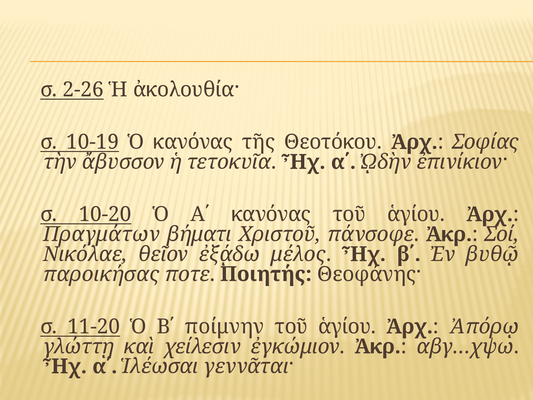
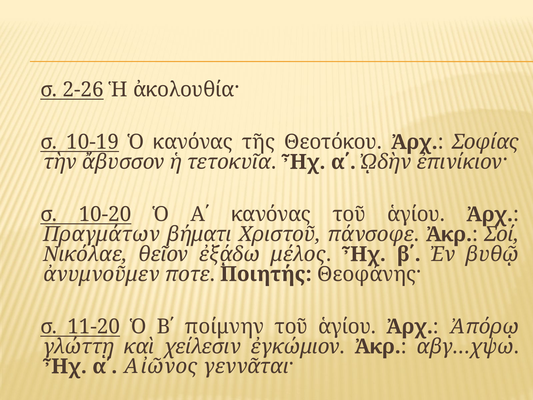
παροικήσας: παροικήσας -> ἀνυμνοῦμεν (101, 274)
Ἱλέωσαι: Ἱλέωσαι -> Αἰῶνος (160, 366)
